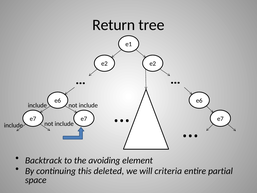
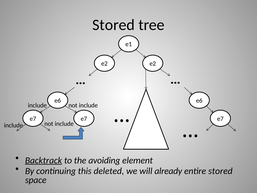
Return: Return -> Stored (114, 25)
Backtrack underline: none -> present (44, 160)
criteria: criteria -> already (168, 171)
entire partial: partial -> stored (220, 171)
